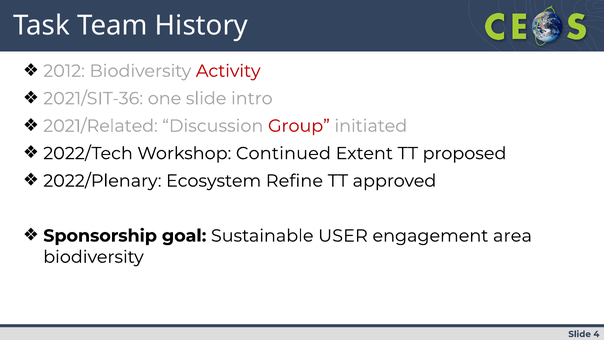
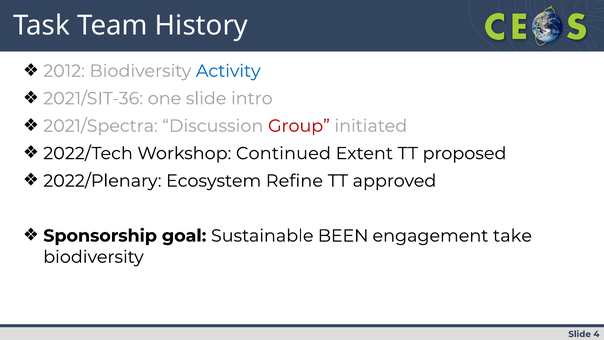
Activity colour: red -> blue (228, 71)
2021/Related: 2021/Related -> 2021/Spectra (100, 126)
USER: USER -> BEEN (343, 236)
area: area -> take (512, 236)
